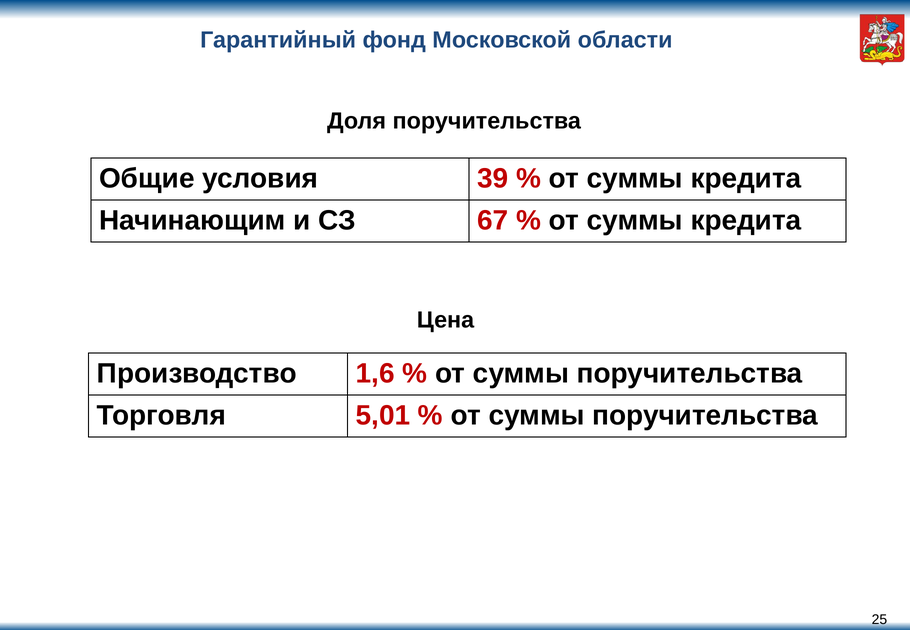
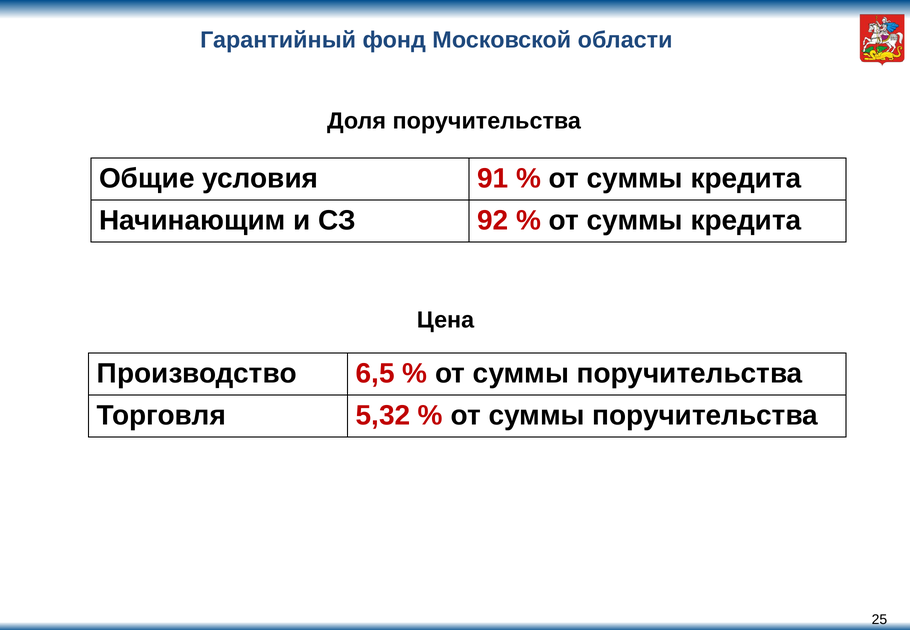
39: 39 -> 91 (493, 178)
67: 67 -> 92 (493, 220)
1,6: 1,6 -> 6,5 (375, 373)
5,01: 5,01 -> 5,32 (383, 415)
